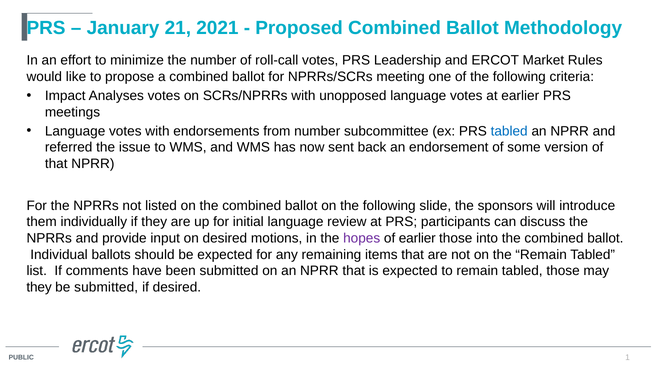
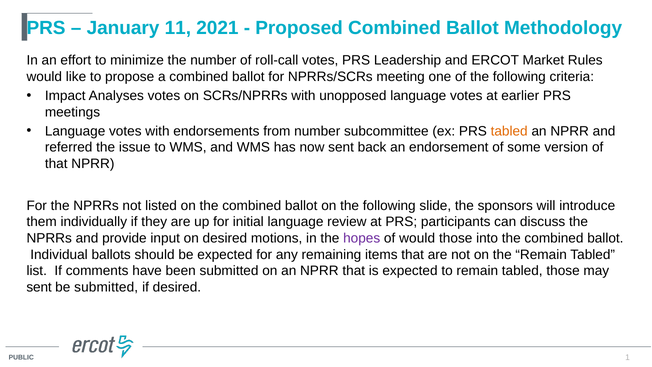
21: 21 -> 11 (178, 28)
tabled colour: blue -> orange (509, 131)
of earlier: earlier -> would (417, 238)
they: they -> sent (39, 287)
